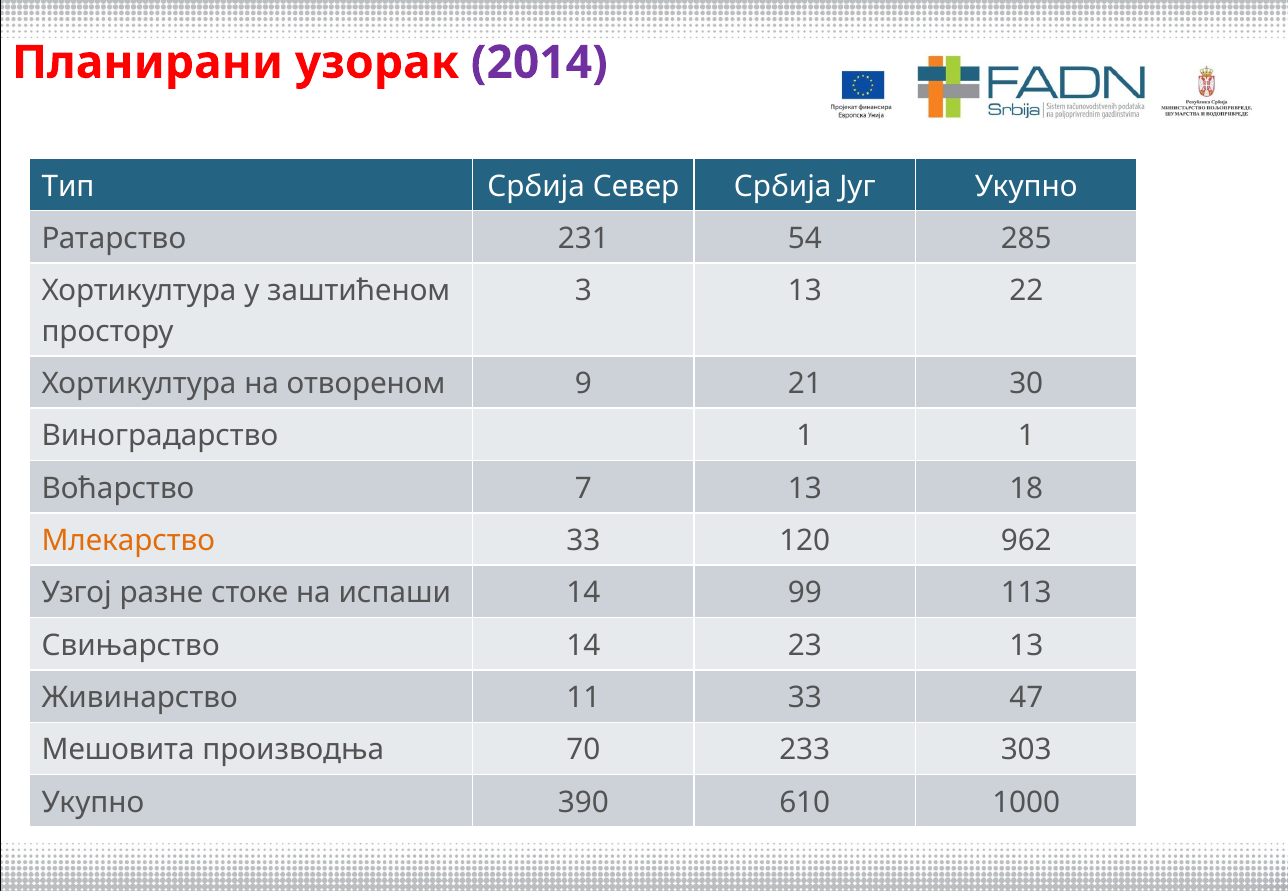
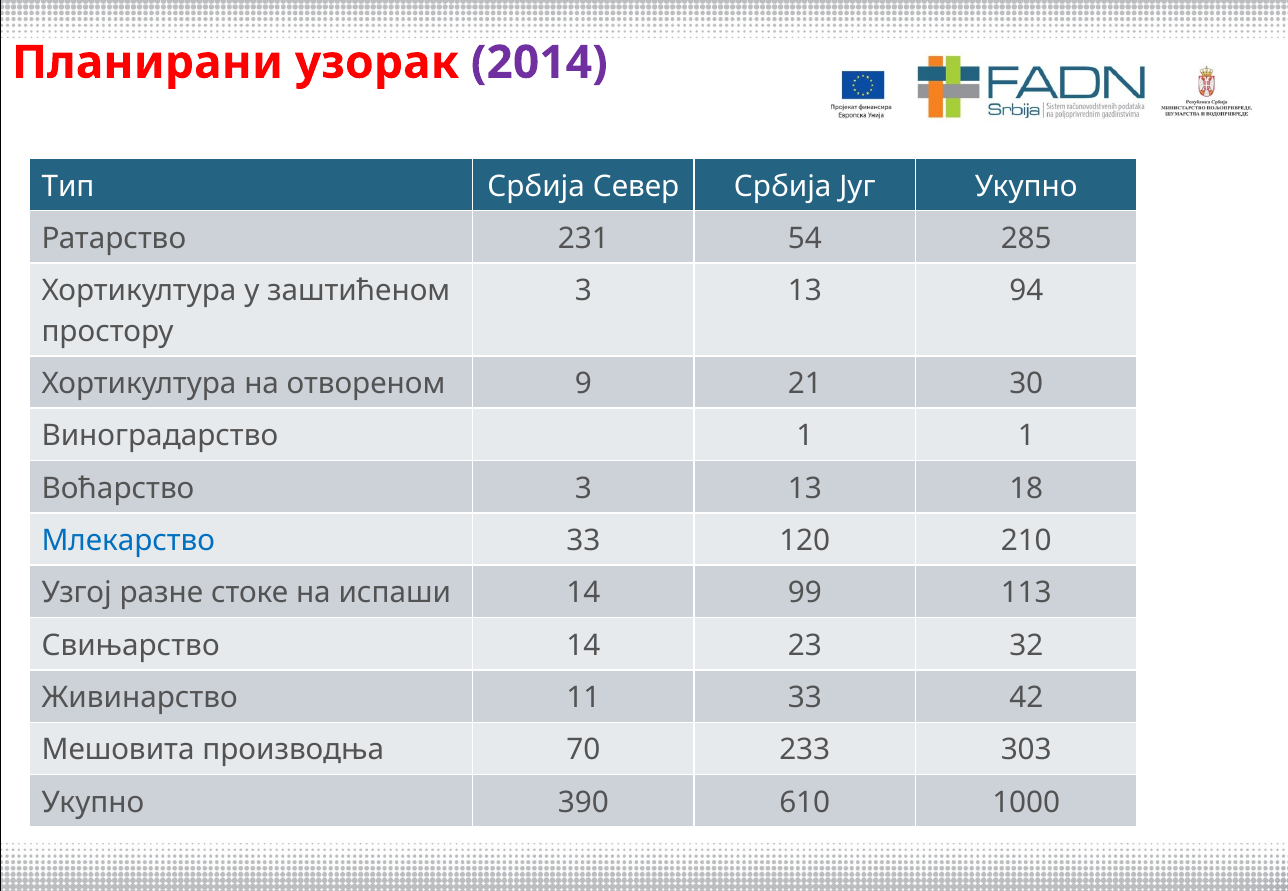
22: 22 -> 94 (1026, 291)
Воћарство 7: 7 -> 3 (583, 489)
Млекарство colour: orange -> blue (128, 541)
962: 962 -> 210 (1026, 541)
23 13: 13 -> 32 (1026, 646)
47: 47 -> 42 (1026, 698)
